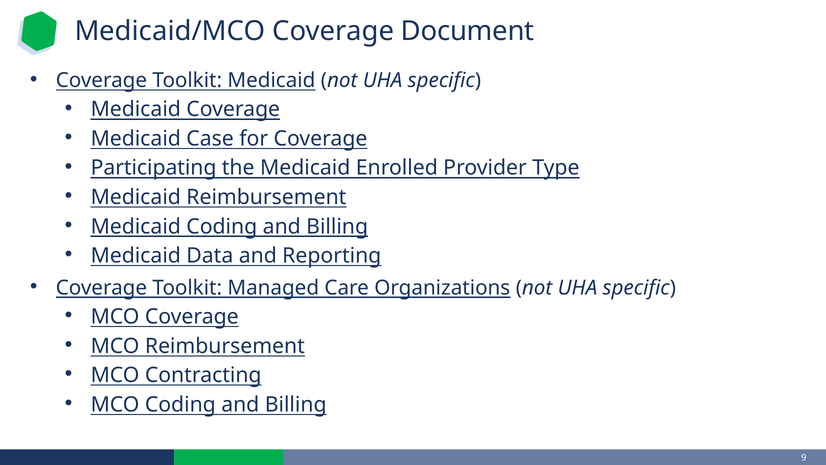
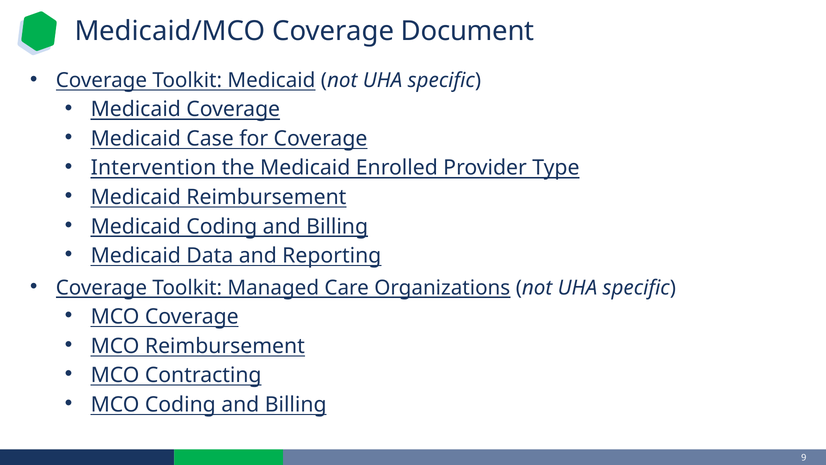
Participating: Participating -> Intervention (153, 168)
